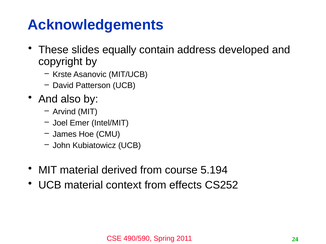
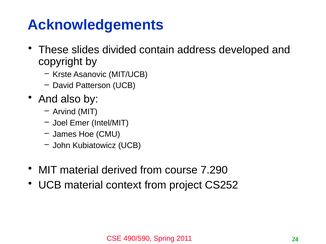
equally: equally -> divided (119, 50)
5.194: 5.194 -> 7.290 (214, 171)
effects: effects -> project (186, 185)
